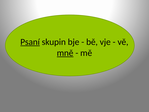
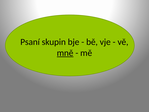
Psaní underline: present -> none (30, 42)
